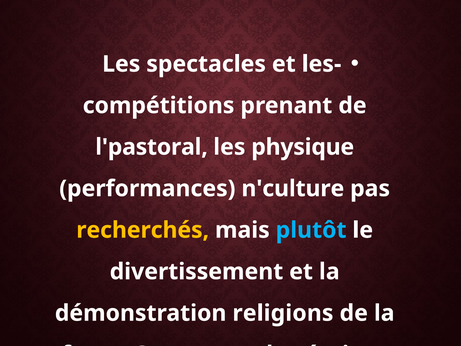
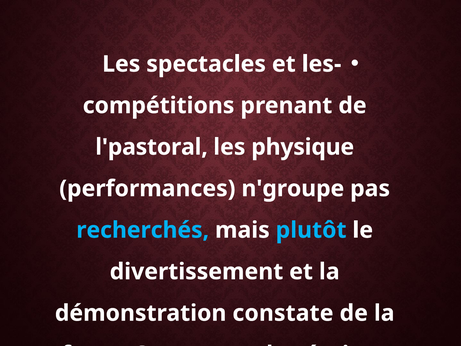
n'culture: n'culture -> n'groupe (293, 188)
recherchés colour: yellow -> light blue (143, 230)
religions: religions -> constate (283, 313)
